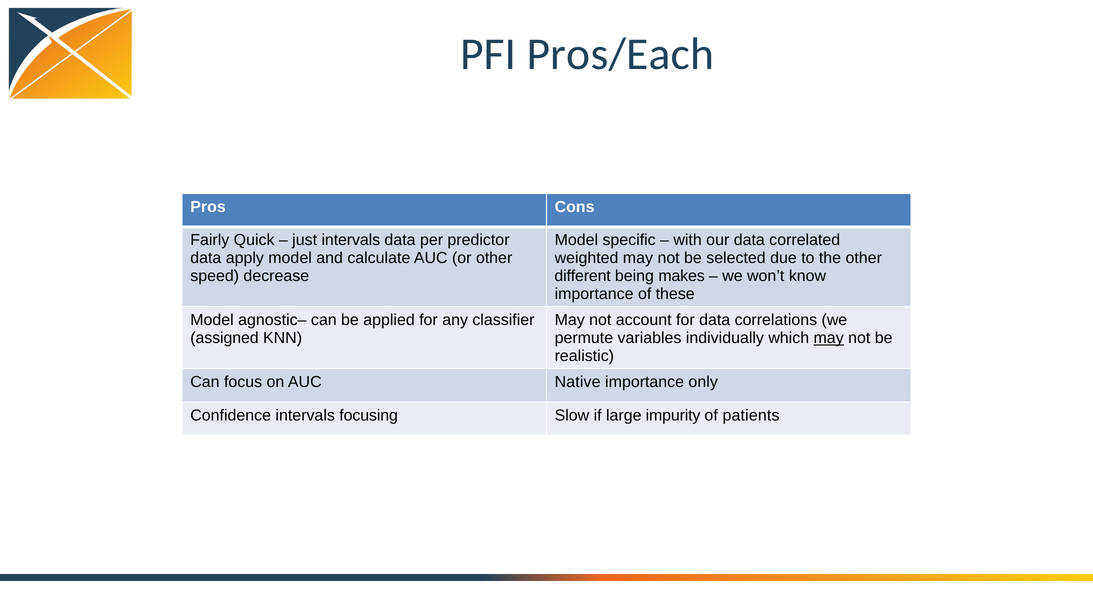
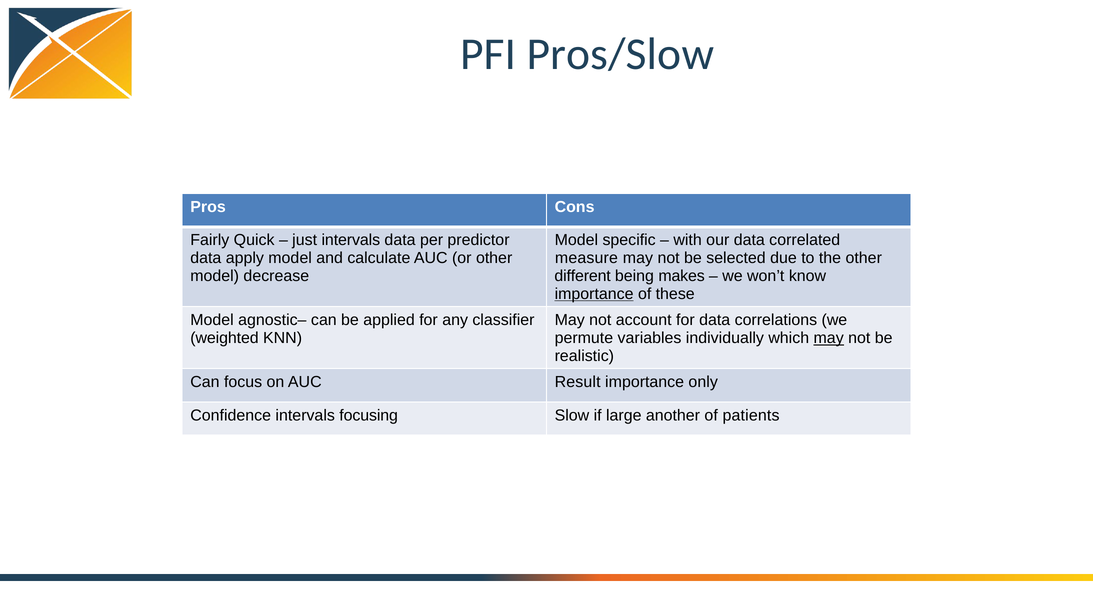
Pros/Each: Pros/Each -> Pros/Slow (620, 54)
weighted: weighted -> measure (586, 258)
speed: speed -> model (215, 276)
importance underline: none -> present (594, 294)
assigned: assigned -> weighted (225, 338)
Native: Native -> Result (578, 382)
impurity: impurity -> another (673, 415)
